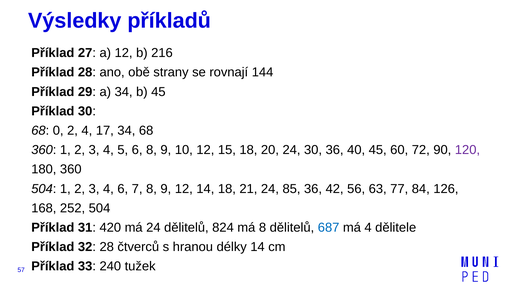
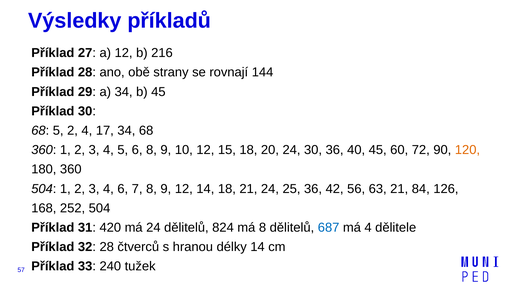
68 0: 0 -> 5 (58, 130)
120 colour: purple -> orange (467, 150)
85: 85 -> 25 (292, 189)
63 77: 77 -> 21 (399, 189)
